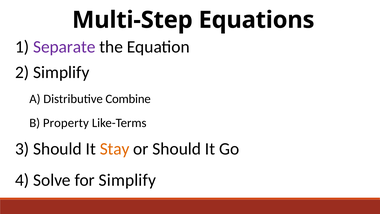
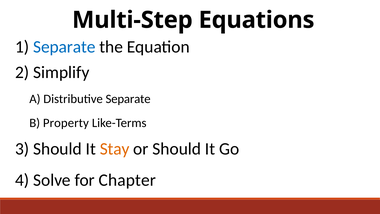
Separate colour: purple -> blue (64, 47)
Distributive Combine: Combine -> Separate (128, 99)
for Simplify: Simplify -> Chapter (127, 180)
